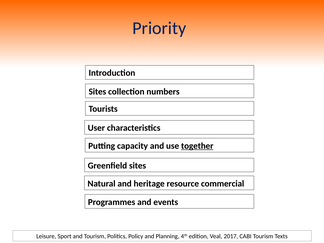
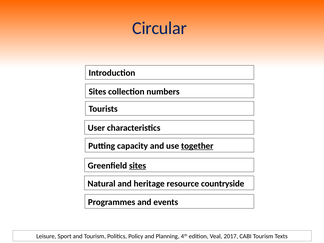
Priority: Priority -> Circular (159, 28)
sites underline: none -> present (138, 166)
commercial: commercial -> countryside (223, 184)
